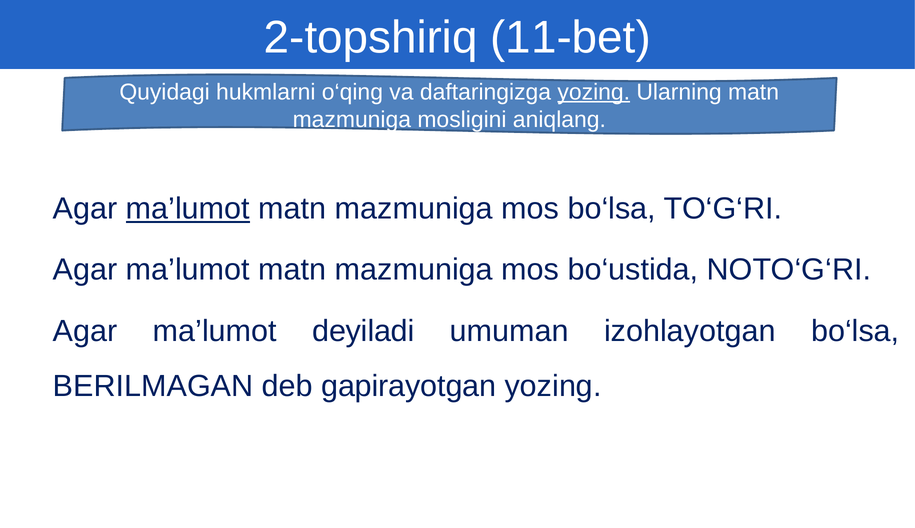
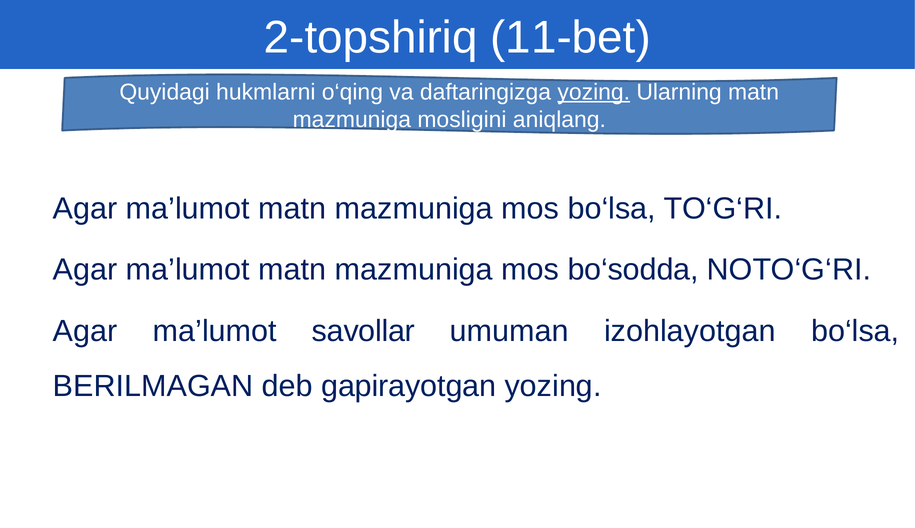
ma’lumot underline: present -> none (188, 209)
bo‘ustida: bo‘ustida -> bo‘sodda (633, 270)
deyiladi: deyiladi -> savollar (363, 331)
